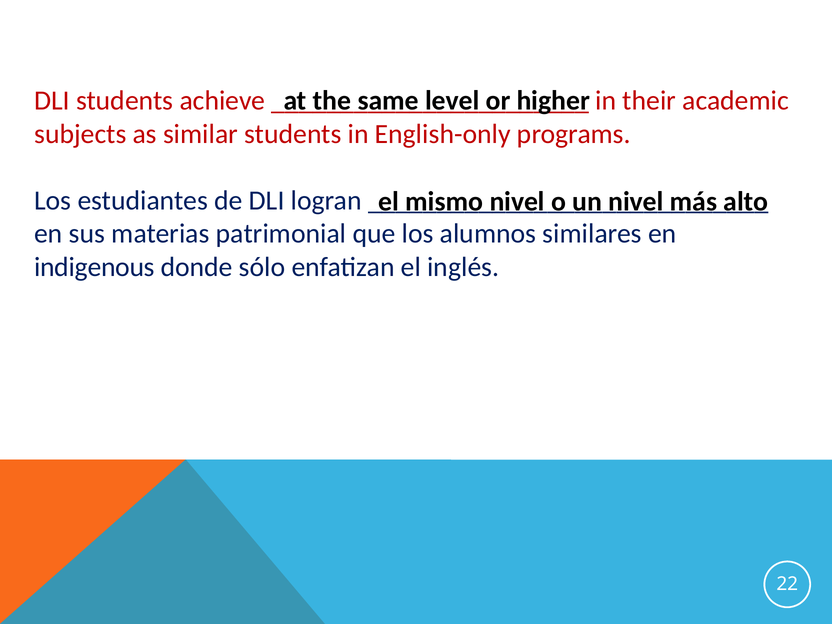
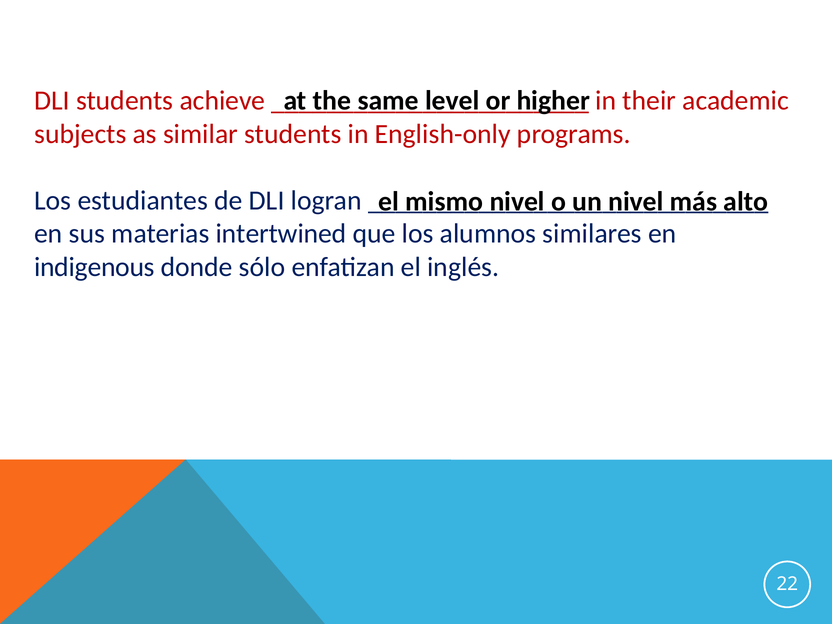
patrimonial: patrimonial -> intertwined (281, 234)
